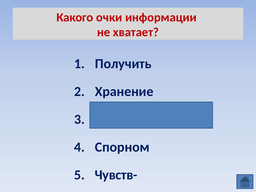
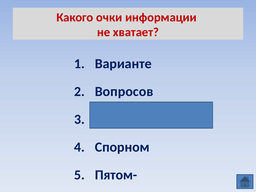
Получить: Получить -> Варианте (123, 64)
Хранение: Хранение -> Вопросов (124, 91)
Чувств-: Чувств- -> Пятом- (116, 175)
